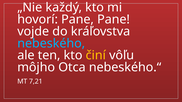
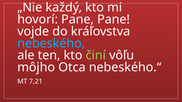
činí colour: yellow -> light green (96, 56)
